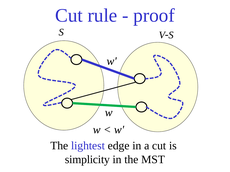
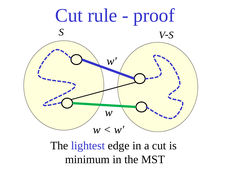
simplicity: simplicity -> minimum (87, 160)
